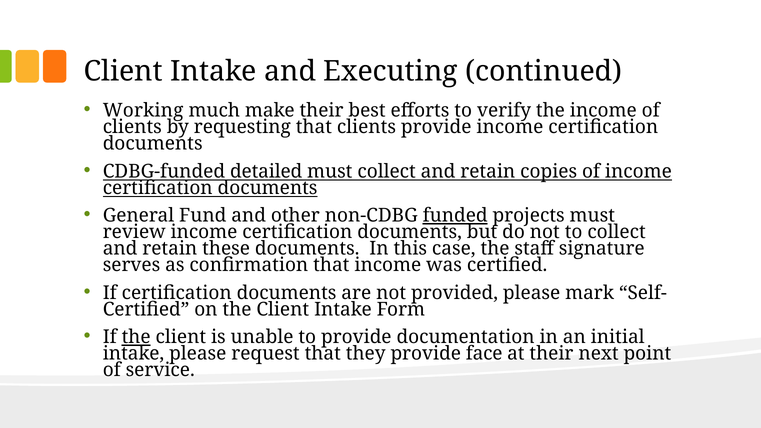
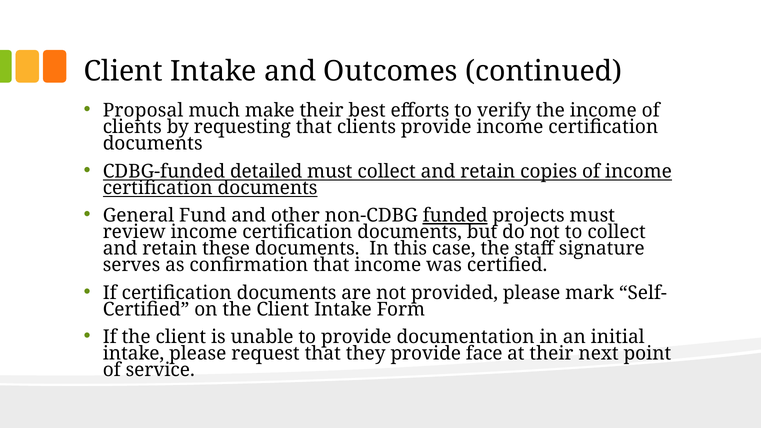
Executing: Executing -> Outcomes (391, 71)
Working: Working -> Proposal (143, 111)
the underline: present -> none (136, 337)
